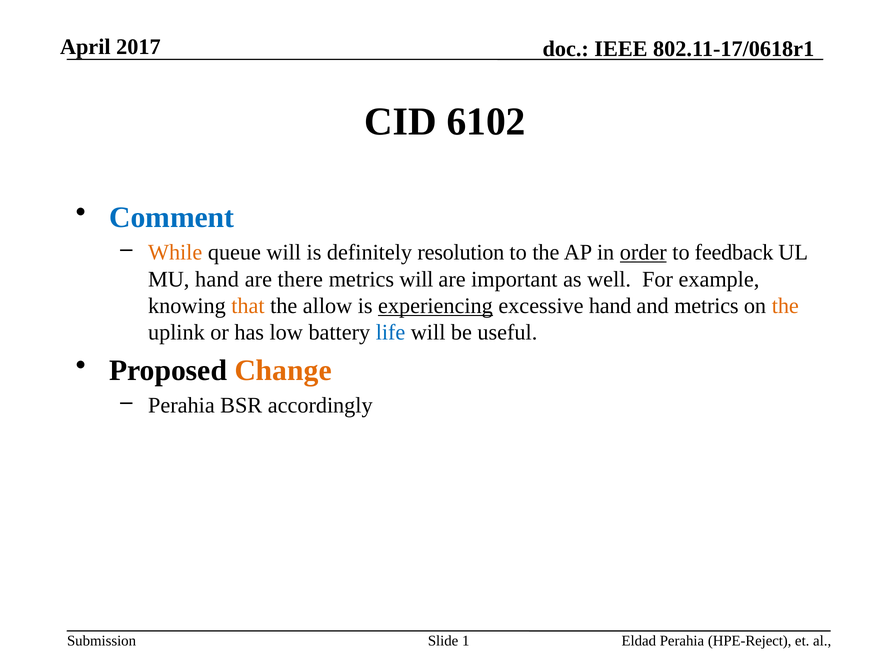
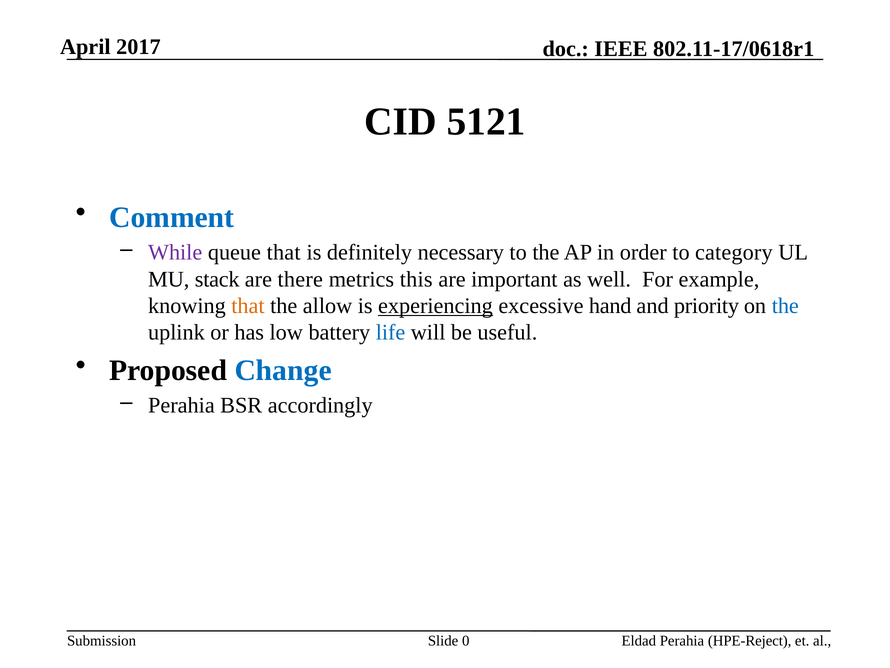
6102: 6102 -> 5121 (486, 121)
While colour: orange -> purple (175, 252)
queue will: will -> that (284, 252)
resolution: resolution -> necessary (461, 252)
order underline: present -> none (643, 252)
feedback: feedback -> category (734, 252)
MU hand: hand -> stack (217, 279)
metrics will: will -> this (416, 279)
and metrics: metrics -> priority (706, 306)
the colour: orange -> blue (785, 306)
Change colour: orange -> blue (283, 370)
1: 1 -> 0 (466, 640)
